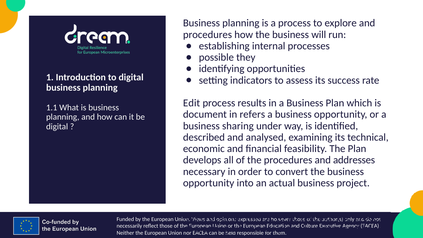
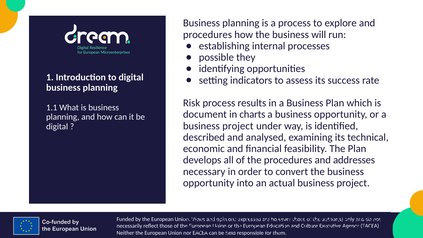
Edit: Edit -> Risk (192, 103)
refers: refers -> charts (252, 114)
sharing: sharing -> project (238, 126)
